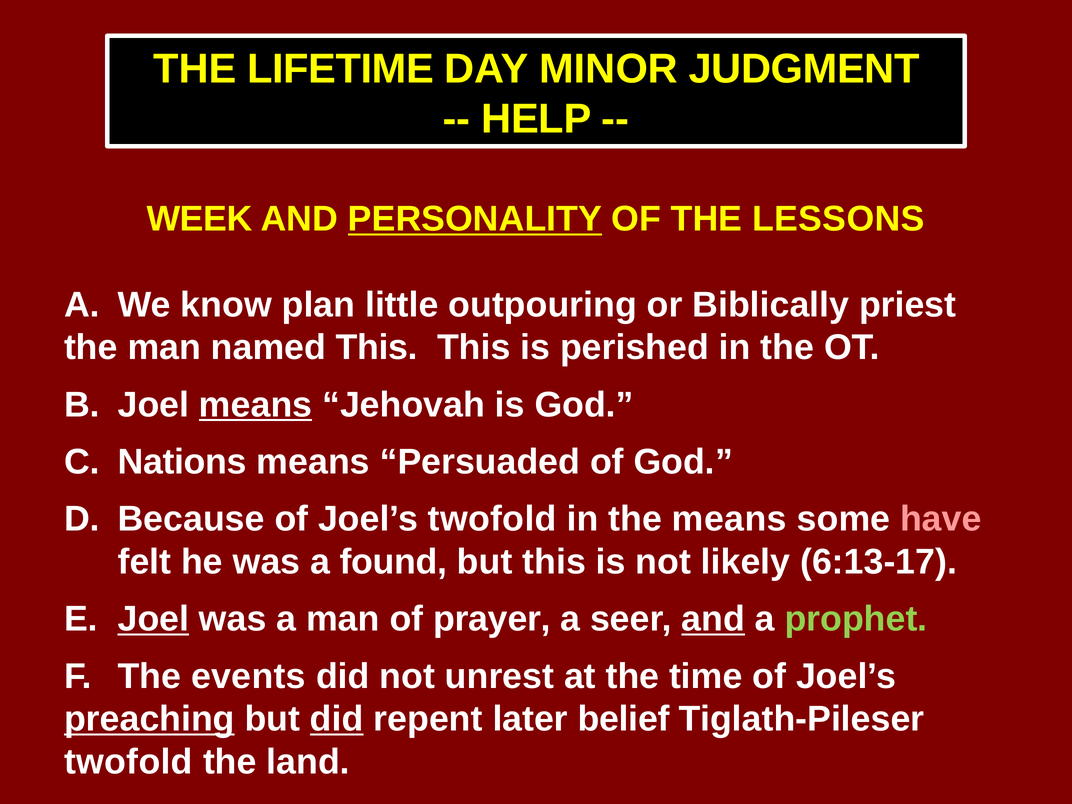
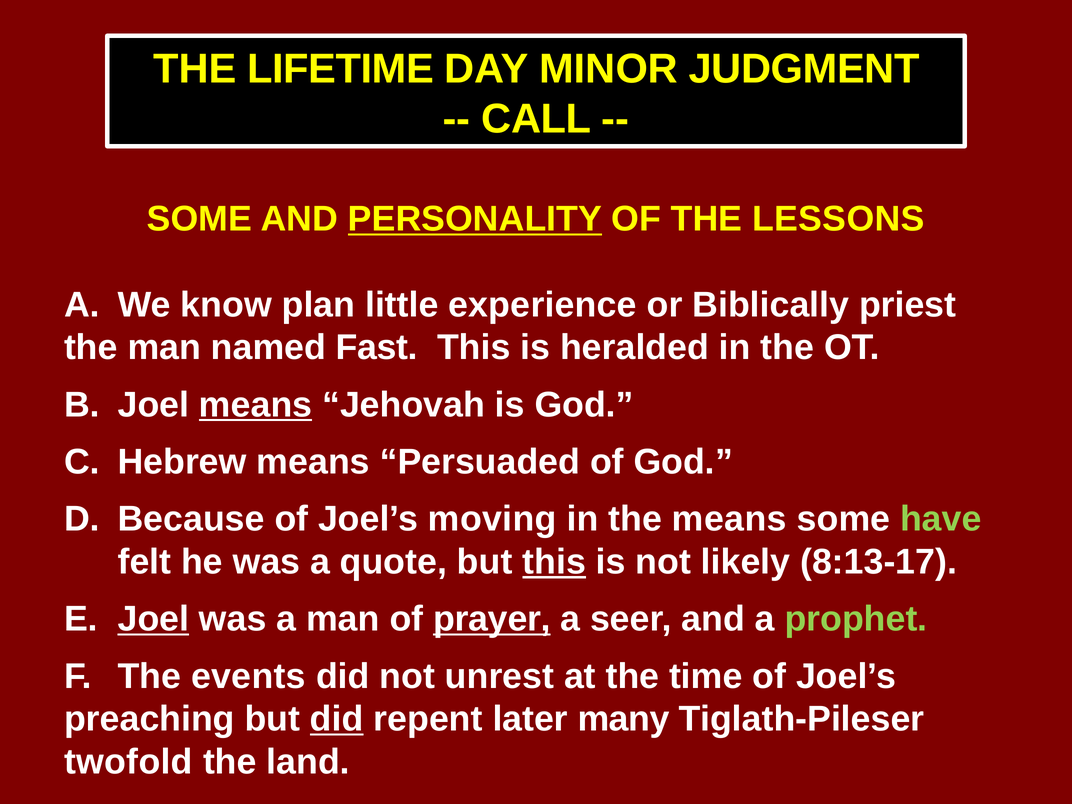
HELP: HELP -> CALL (536, 119)
WEEK: WEEK -> SOME (199, 219)
outpouring: outpouring -> experience (543, 305)
named This: This -> Fast (377, 348)
perished: perished -> heralded (635, 348)
Nations: Nations -> Hebrew (182, 462)
Joel’s twofold: twofold -> moving (492, 519)
have colour: pink -> light green (941, 519)
found: found -> quote (393, 562)
this underline: none -> present (554, 562)
6:13-17: 6:13-17 -> 8:13-17 (879, 562)
prayer underline: none -> present (492, 619)
and underline: present -> none (713, 619)
preaching underline: present -> none (149, 719)
belief: belief -> many (624, 719)
